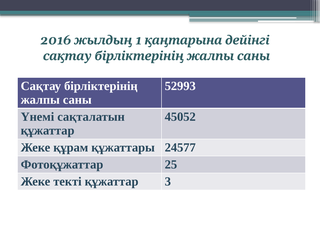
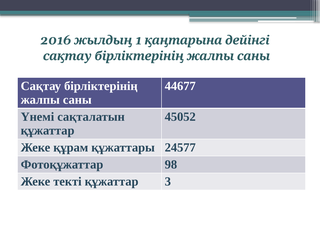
52993: 52993 -> 44677 (180, 86)
25: 25 -> 98 (171, 165)
